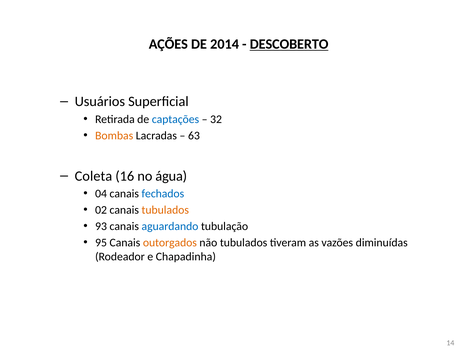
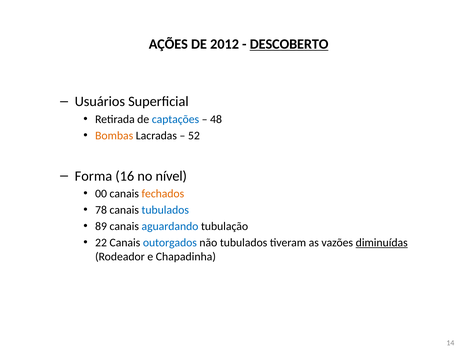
2014: 2014 -> 2012 (225, 44)
32: 32 -> 48 (216, 119)
63: 63 -> 52 (194, 136)
Coleta: Coleta -> Forma (93, 176)
água: água -> nível (171, 176)
04: 04 -> 00 (101, 194)
fechados colour: blue -> orange (163, 194)
02: 02 -> 78 (101, 210)
tubulados colour: orange -> blue (165, 210)
93: 93 -> 89 (101, 227)
95: 95 -> 22 (101, 243)
outorgados colour: orange -> blue (170, 243)
diminuídas underline: none -> present (382, 243)
